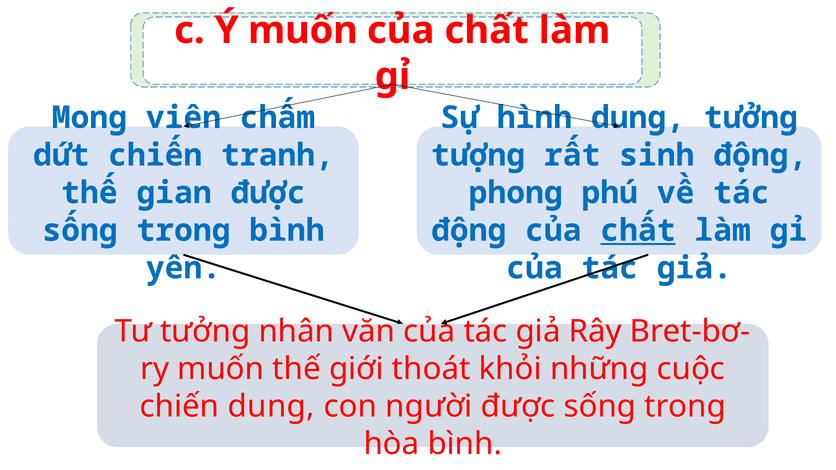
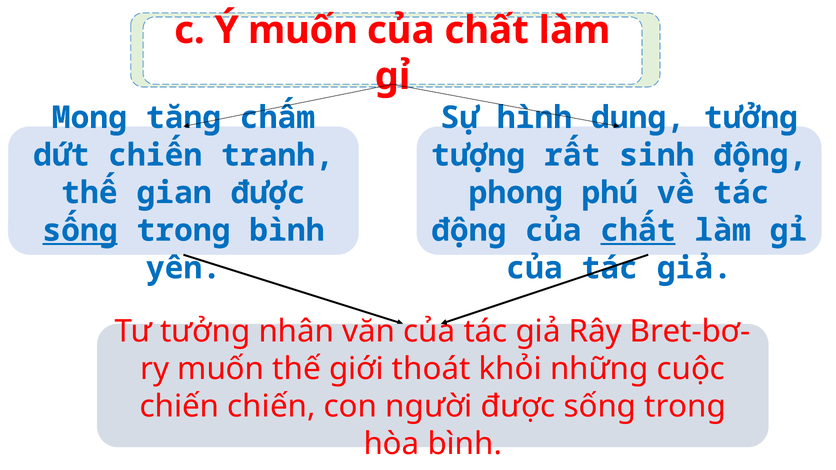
viên: viên -> tăng (183, 118)
sống underline: none -> present (80, 231)
chiến dung: dung -> chiến (272, 407)
